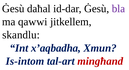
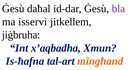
qawwi: qawwi -> isservi (33, 22)
skandlu: skandlu -> jiġbruha (21, 35)
Is-intom: Is-intom -> Is-ħafna (25, 61)
mingħand colour: red -> orange (100, 61)
